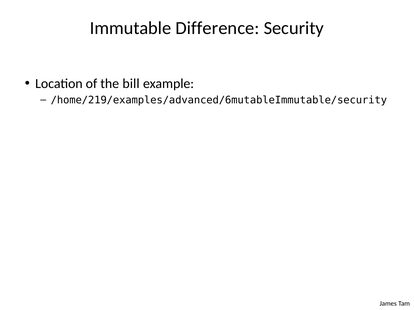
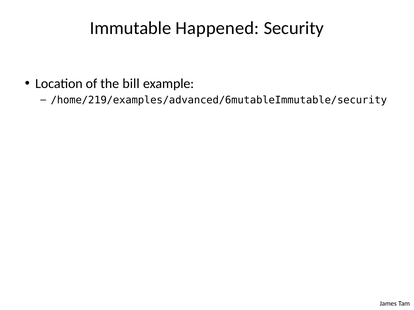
Difference: Difference -> Happened (217, 28)
